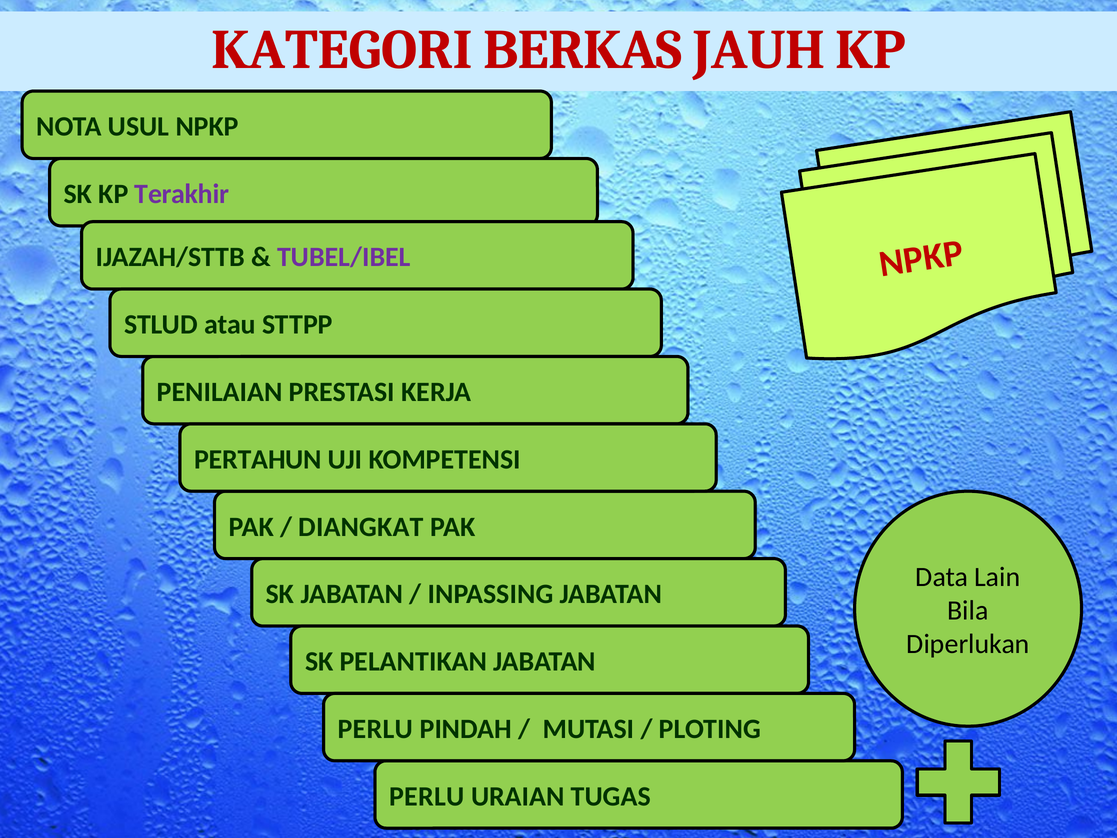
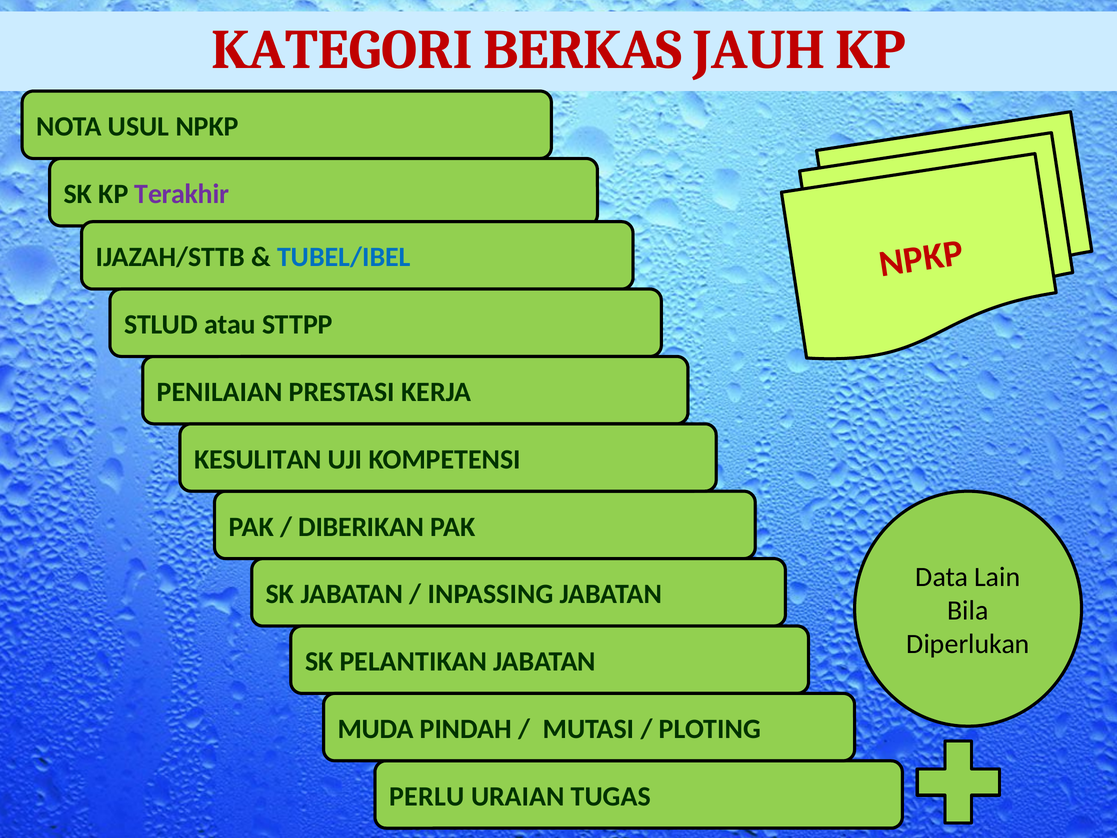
TUBEL/IBEL colour: purple -> blue (344, 257)
PERTAHUN: PERTAHUN -> KESULITAN (258, 459)
DIANGKAT: DIANGKAT -> DIBERIKAN (361, 527)
PERLU: PERLU -> MUDA (376, 729)
